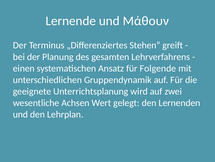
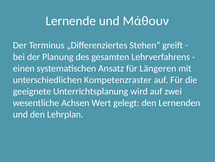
Folgende: Folgende -> Längeren (158, 68)
Gruppendynamik: Gruppendynamik -> Kompetenzraster (118, 80)
